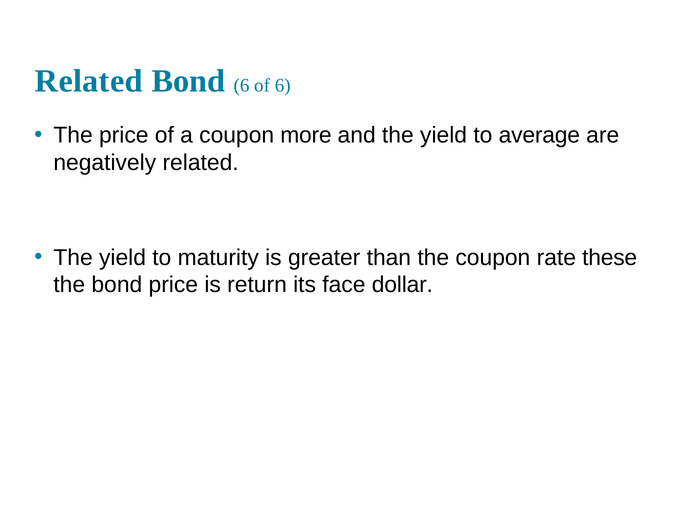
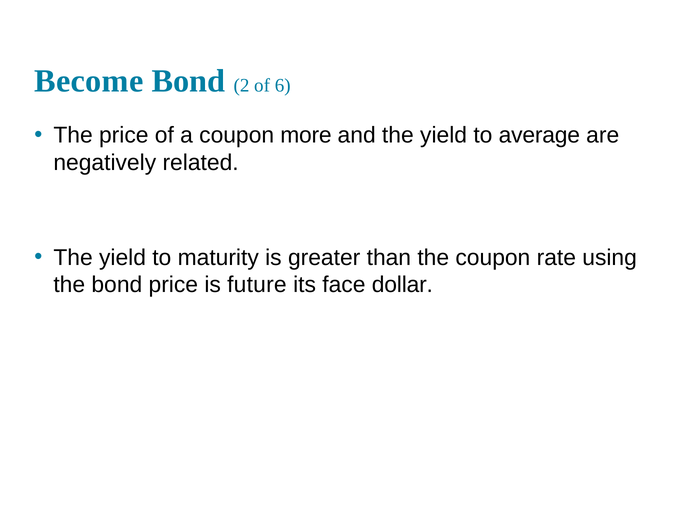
Related: Related -> Become (89, 81)
Bond 6: 6 -> 2 (241, 86)
these: these -> using (610, 257)
return: return -> future (257, 285)
